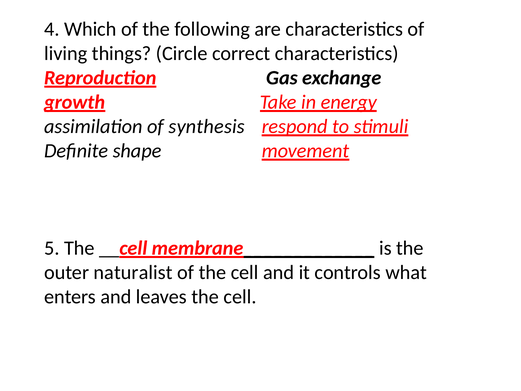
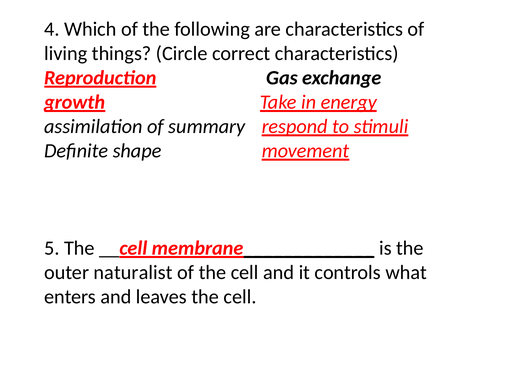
synthesis: synthesis -> summary (207, 126)
